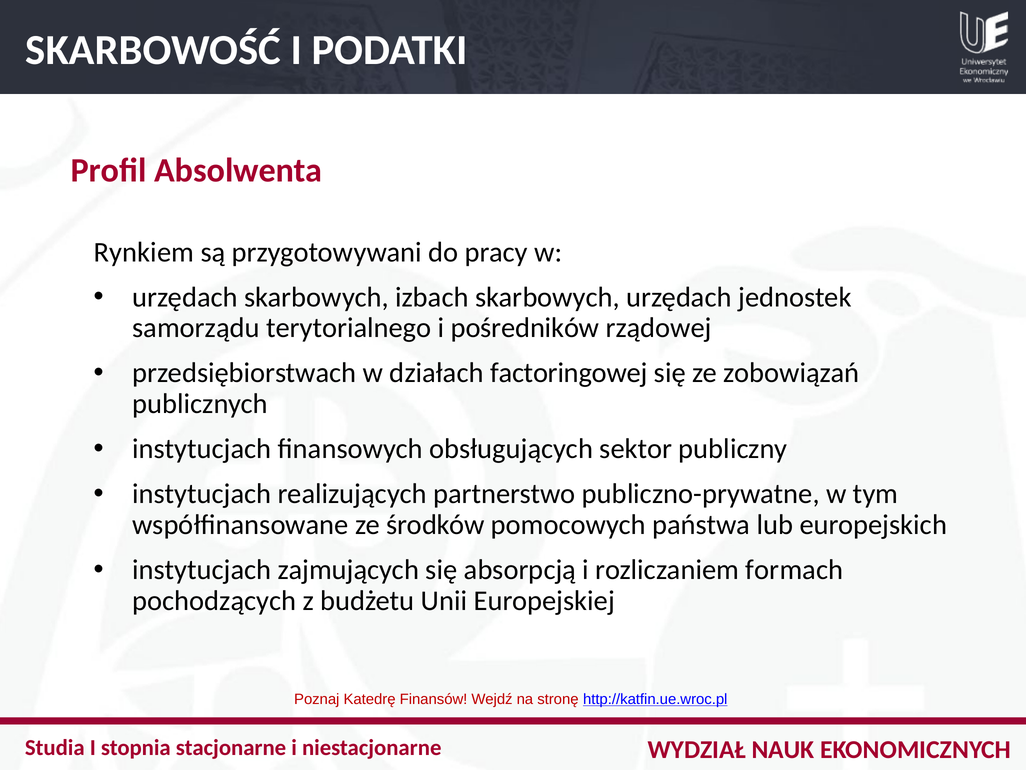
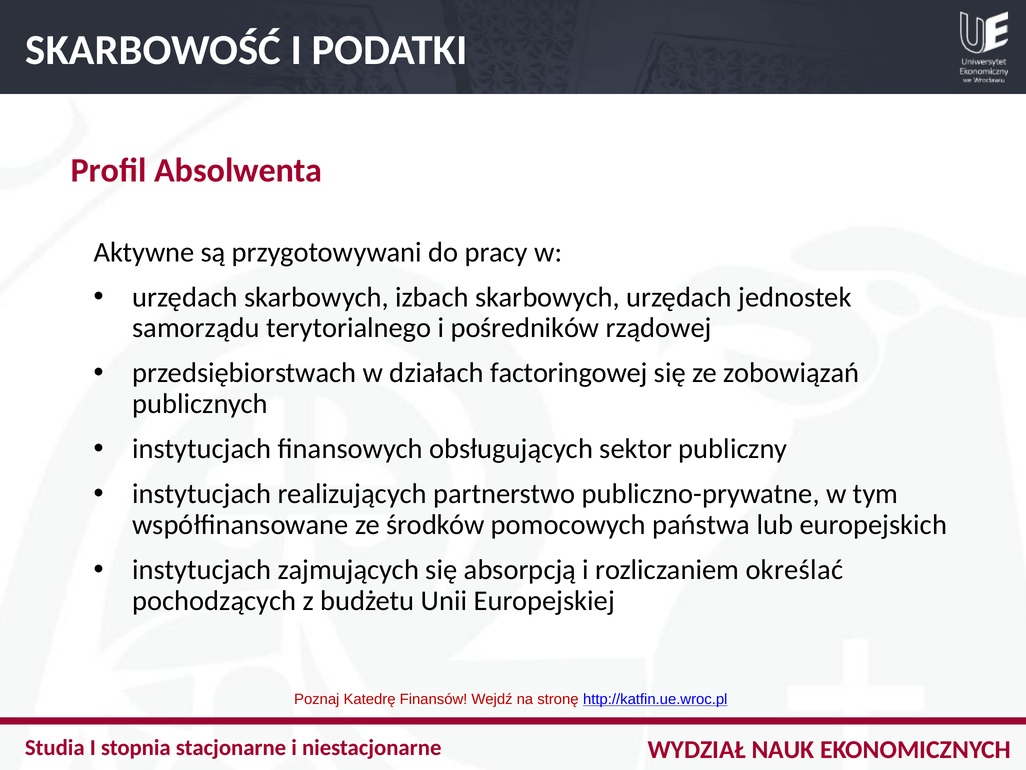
Rynkiem: Rynkiem -> Aktywne (144, 252)
formach: formach -> określać (794, 570)
